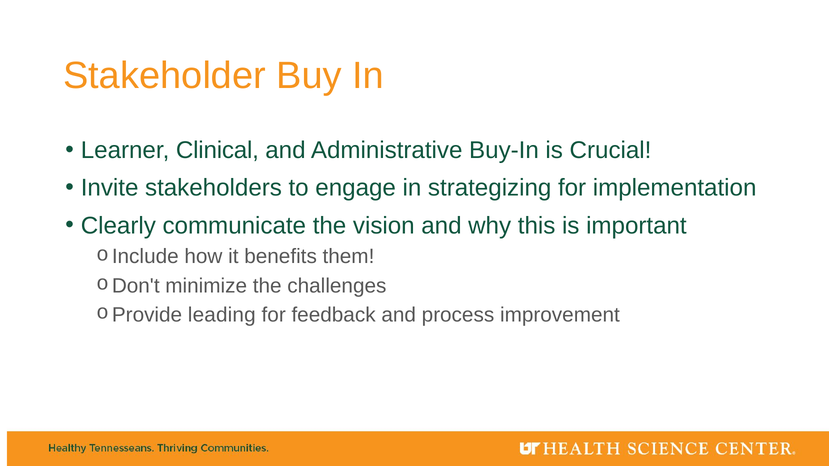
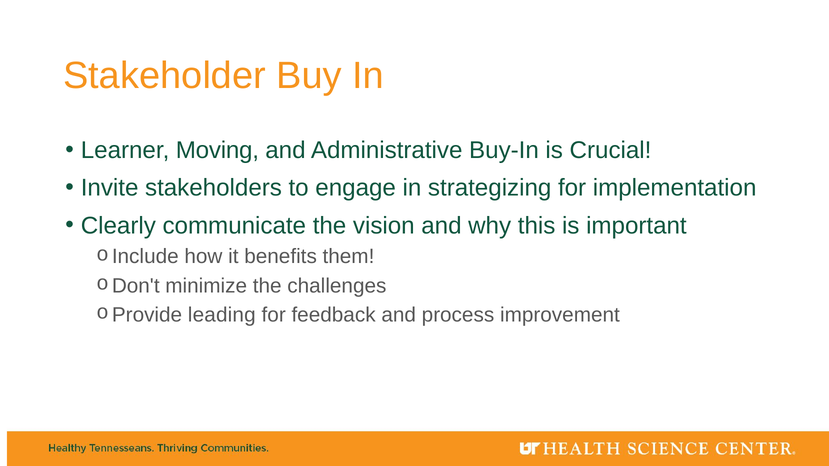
Clinical: Clinical -> Moving (217, 151)
